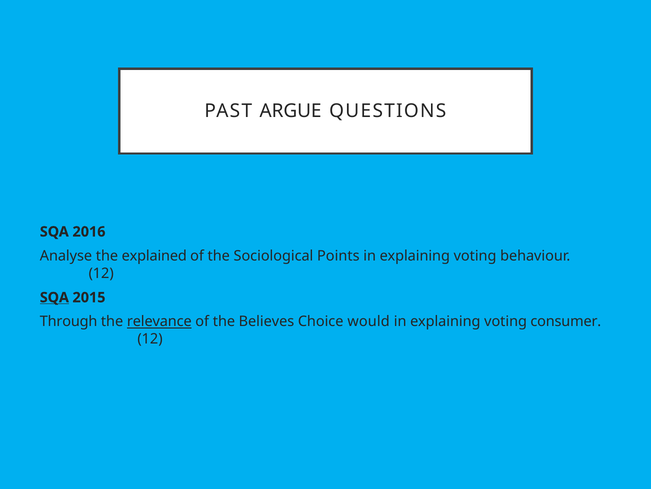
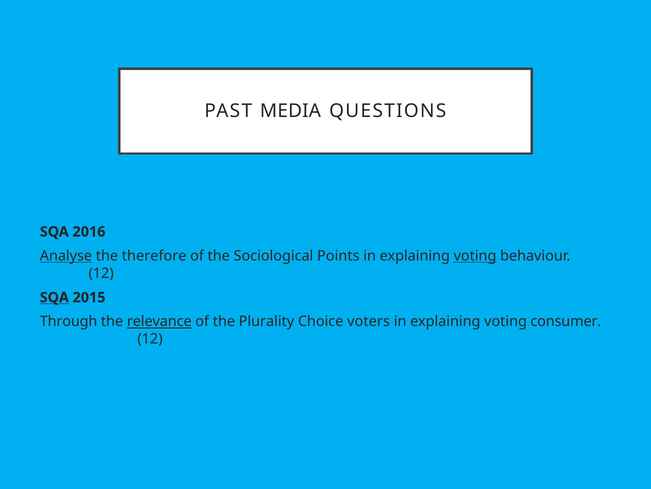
ARGUE: ARGUE -> MEDIA (290, 111)
Analyse underline: none -> present (66, 256)
explained: explained -> therefore (154, 256)
voting underline: none -> present (475, 256)
Believes: Believes -> Plurality (266, 321)
would: would -> voters (369, 321)
